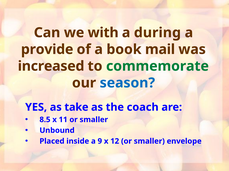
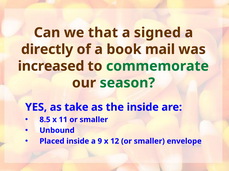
with: with -> that (103, 33)
during: during -> signed (157, 33)
provide: provide -> directly (47, 50)
season colour: blue -> green (127, 83)
the coach: coach -> inside (143, 108)
